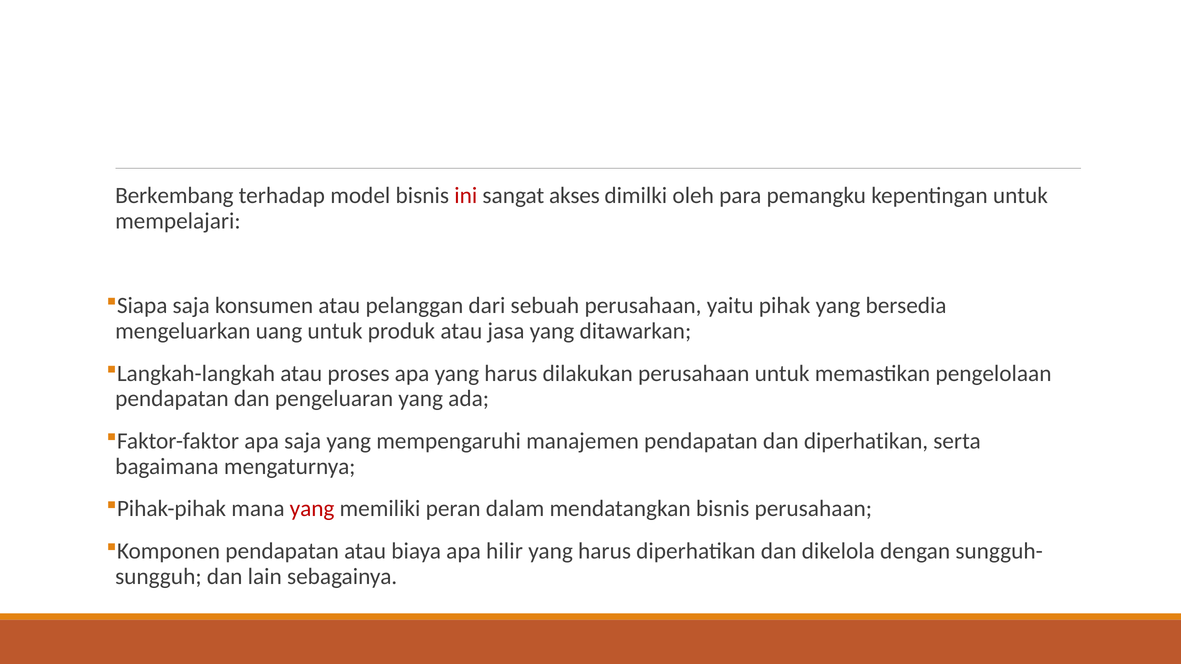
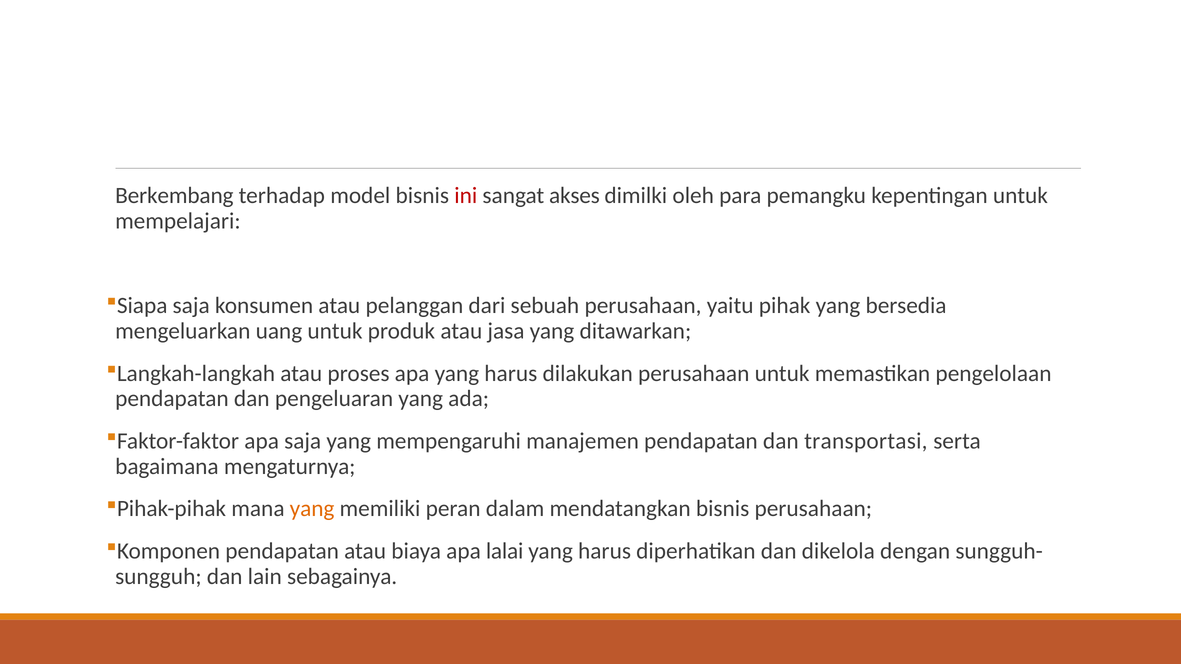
dan diperhatikan: diperhatikan -> transportasi (866, 441)
yang colour: red -> orange (312, 509)
hilir: hilir -> lalai (505, 551)
